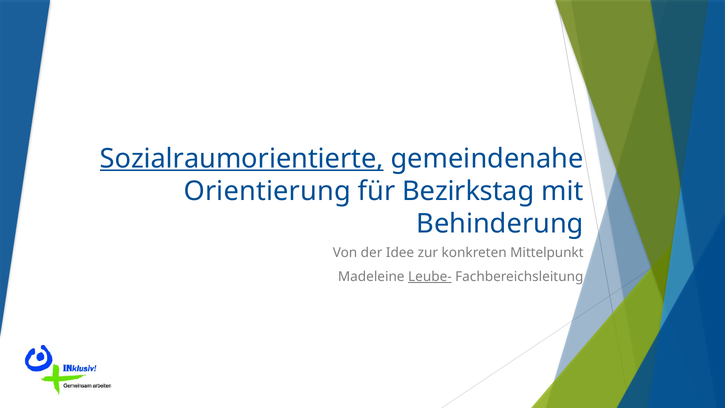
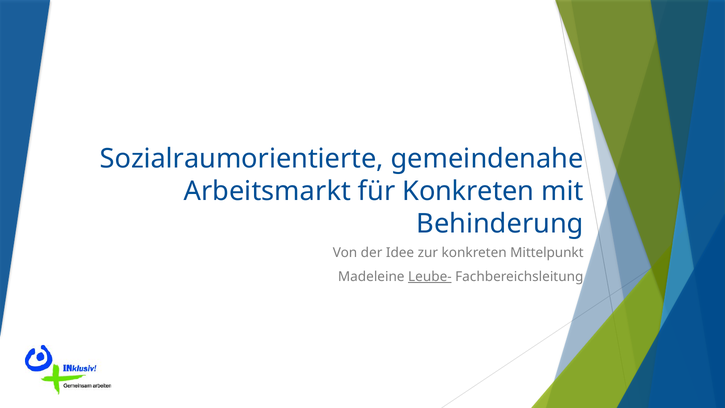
Sozialraumorientierte underline: present -> none (242, 158)
Orientierung: Orientierung -> Arbeitsmarkt (267, 191)
für Bezirkstag: Bezirkstag -> Konkreten (468, 191)
